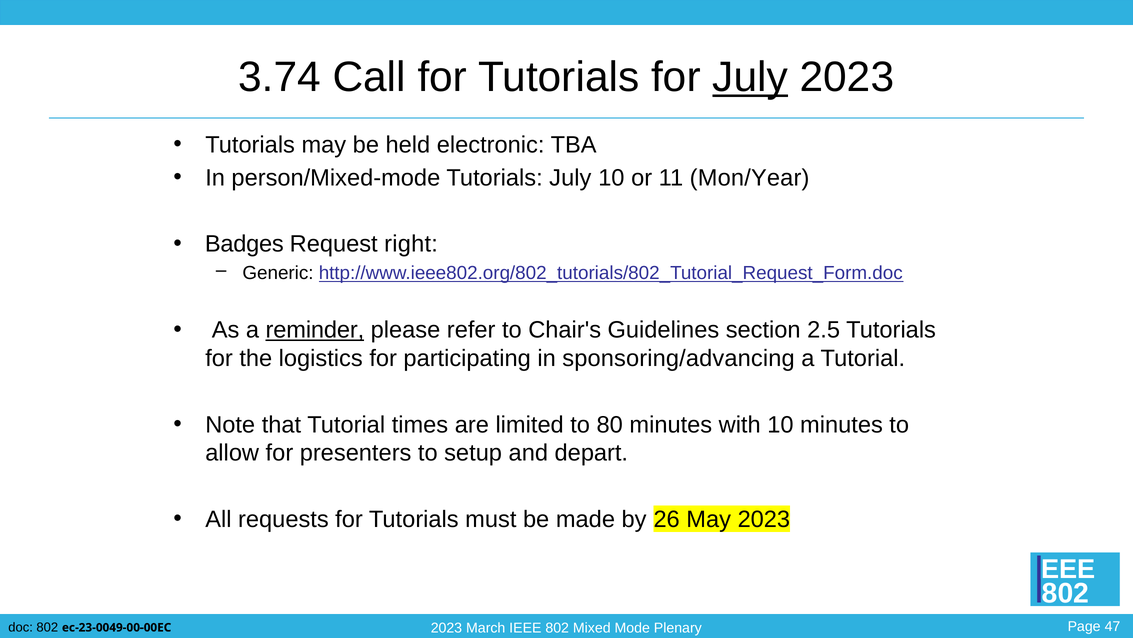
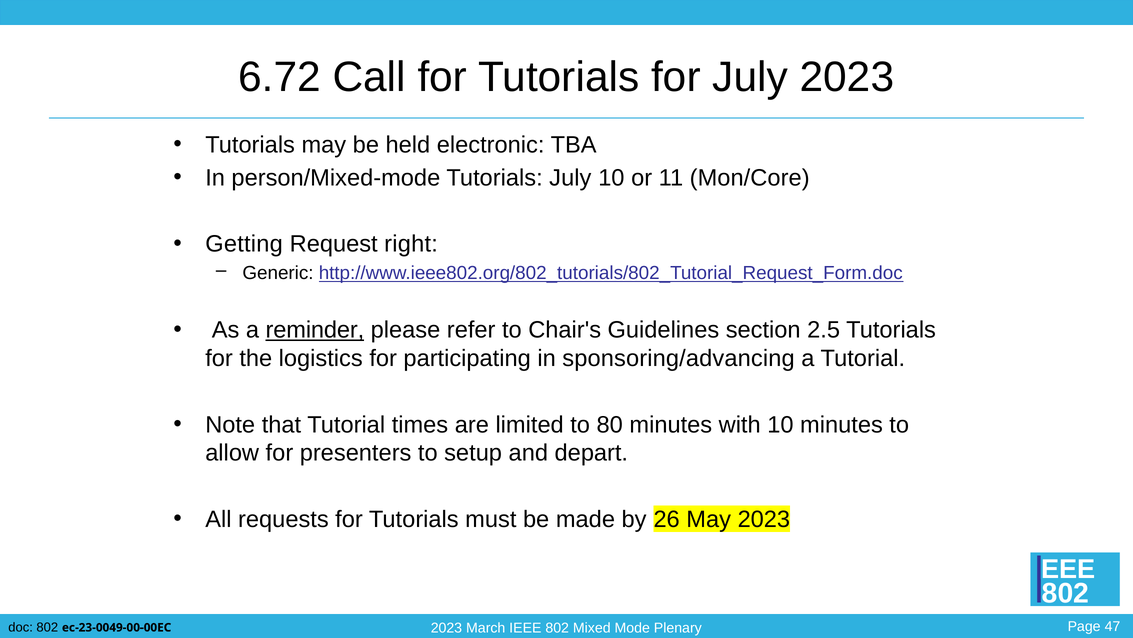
3.74: 3.74 -> 6.72 (280, 77)
July underline: present -> none (750, 77)
Mon/Year: Mon/Year -> Mon/Core (750, 178)
Badges: Badges -> Getting (244, 244)
